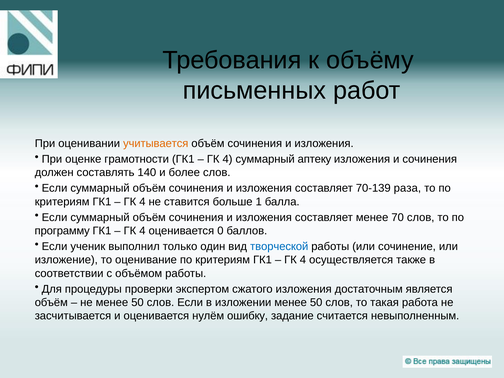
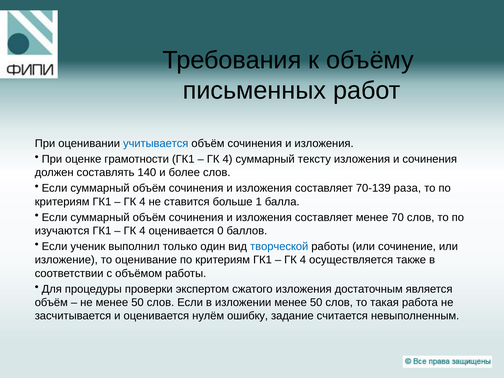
учитывается colour: orange -> blue (156, 143)
аптеку: аптеку -> тексту (314, 159)
программу: программу -> изучаются (62, 231)
